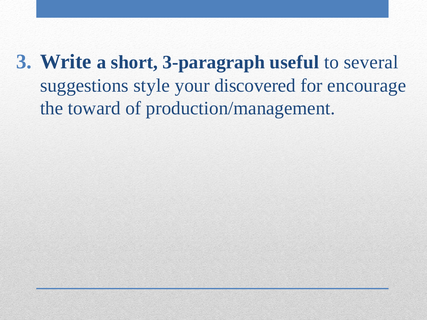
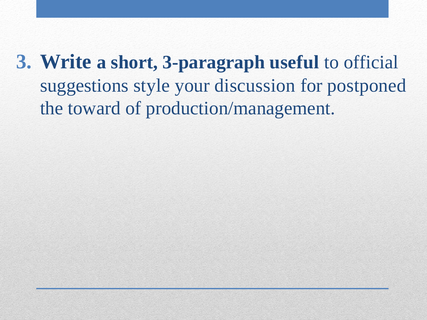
several: several -> official (371, 62)
discovered: discovered -> discussion (255, 86)
encourage: encourage -> postponed (367, 86)
